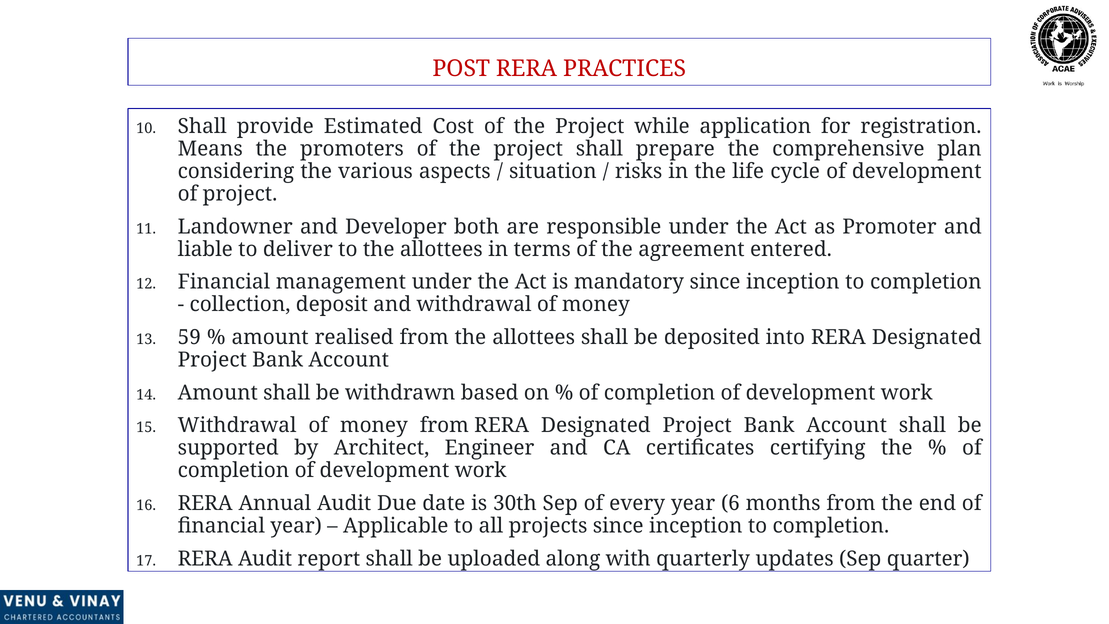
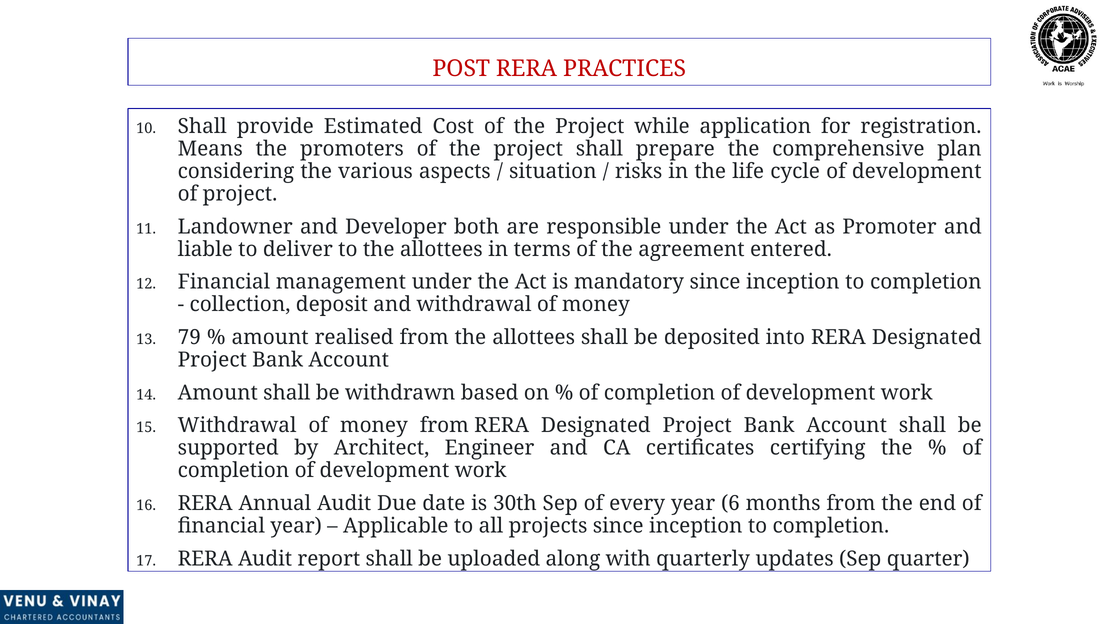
59: 59 -> 79 (189, 337)
